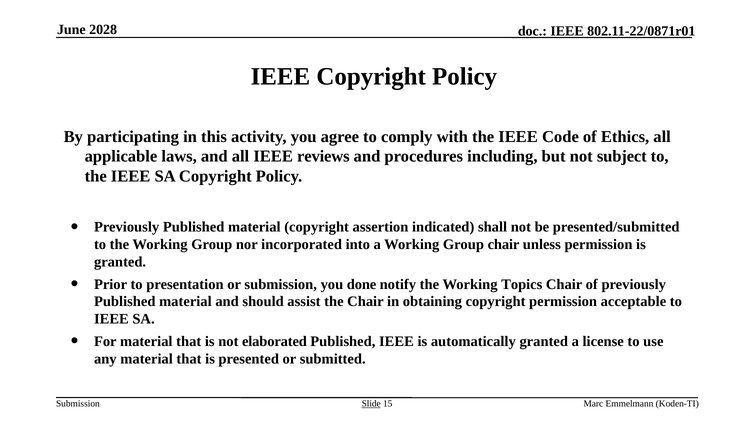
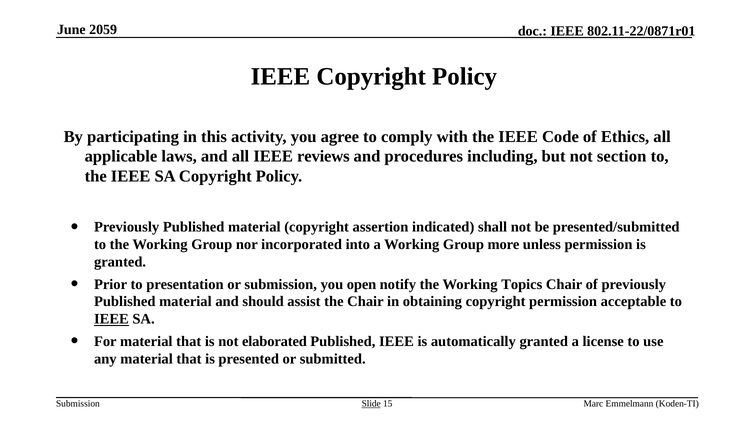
2028: 2028 -> 2059 (103, 30)
subject: subject -> section (622, 156)
Group chair: chair -> more (503, 244)
done: done -> open (362, 284)
IEEE underline: none -> present (111, 319)
